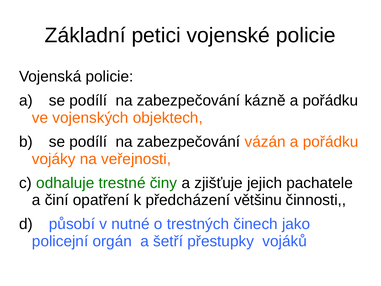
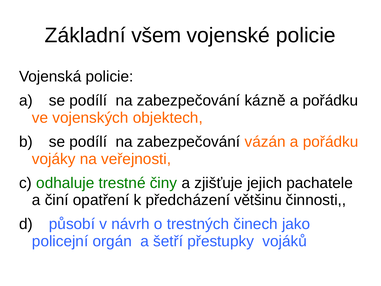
petici: petici -> všem (156, 35)
nutné: nutné -> návrh (130, 224)
